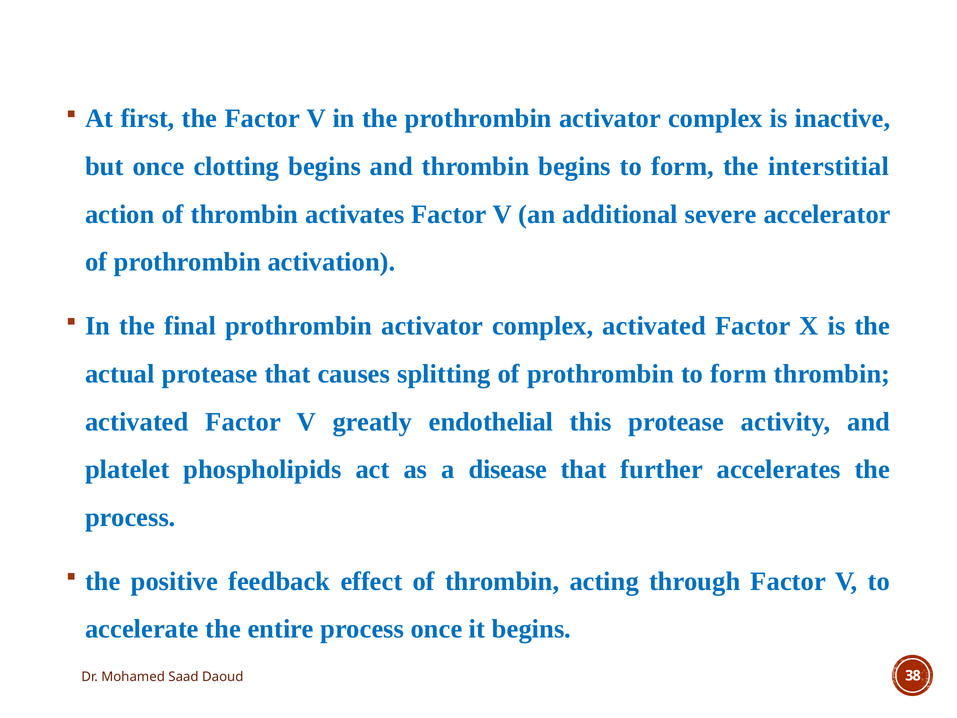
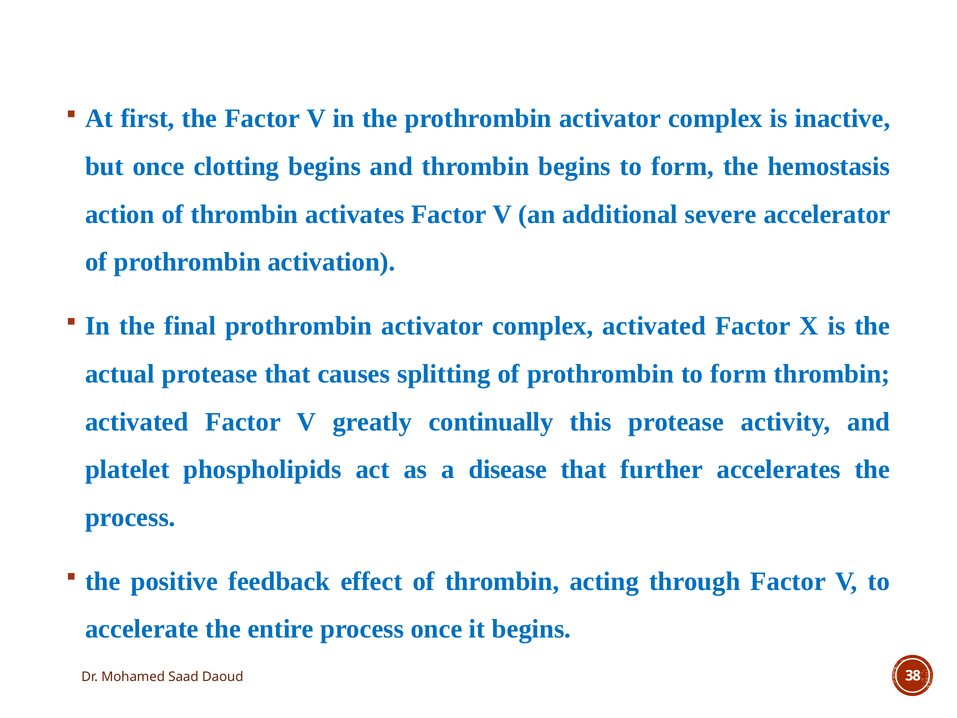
interstitial: interstitial -> hemostasis (829, 166)
endothelial: endothelial -> continually (491, 422)
